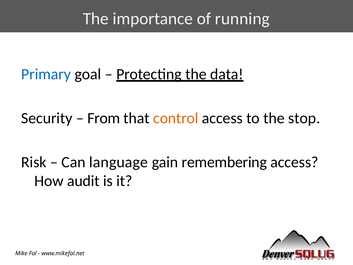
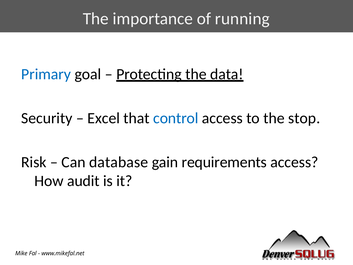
From: From -> Excel (104, 118)
control colour: orange -> blue (176, 118)
language: language -> database (119, 162)
remembering: remembering -> requirements (224, 162)
